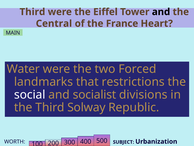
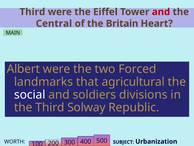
and colour: black -> red (161, 12)
France: France -> Britain (122, 23)
Water: Water -> Albert (23, 69)
restrictions: restrictions -> agricultural (133, 82)
socialist: socialist -> soldiers (94, 94)
